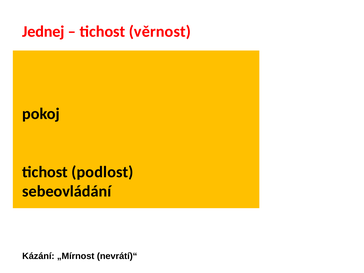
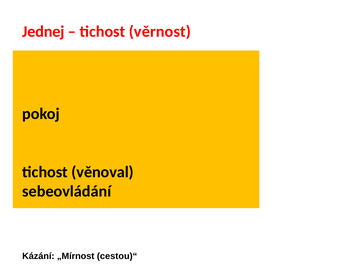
podlost: podlost -> věnoval (103, 172)
nevrátí)“: nevrátí)“ -> cestou)“ (117, 256)
